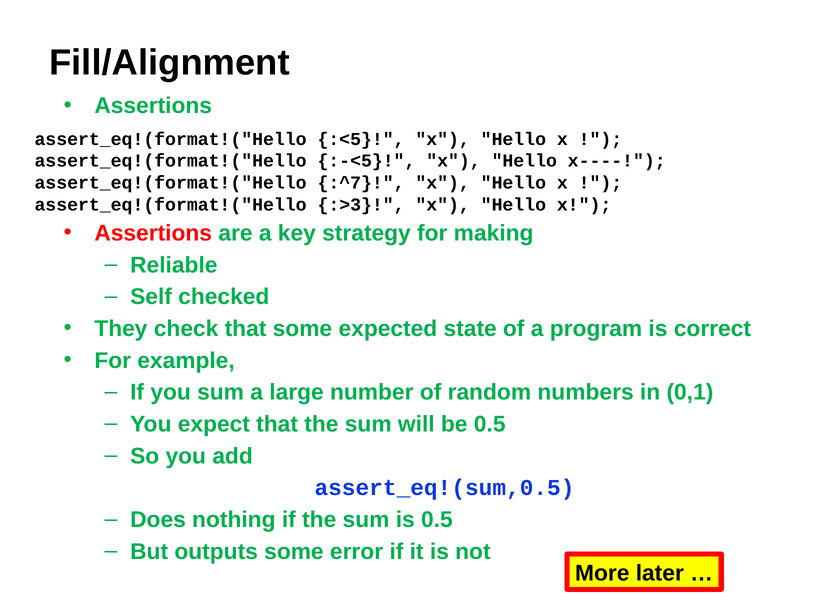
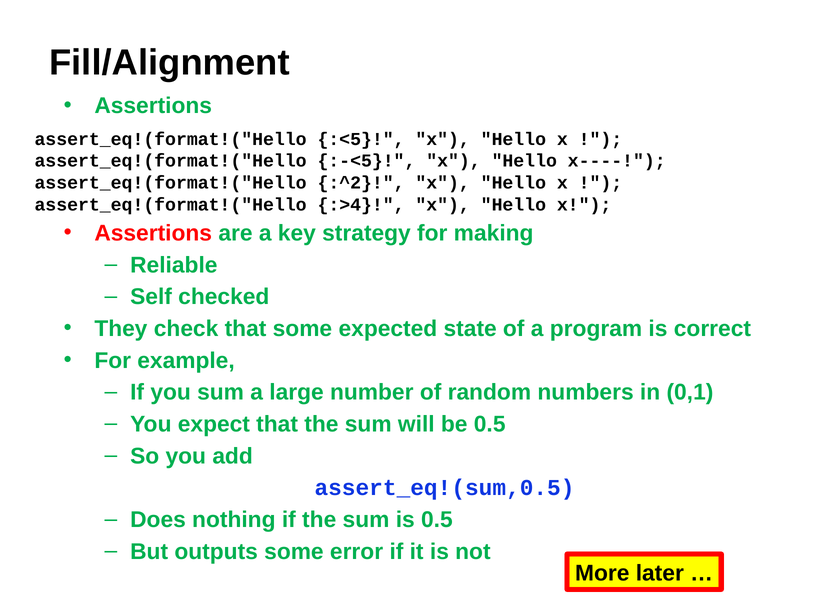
:^7: :^7 -> :^2 (361, 183)
:>3: :>3 -> :>4 (361, 205)
